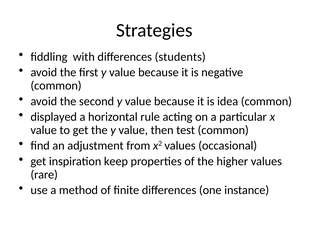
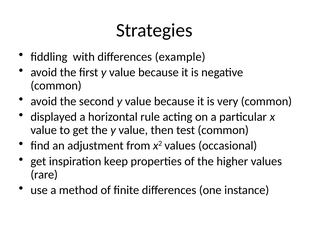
students: students -> example (180, 57)
idea: idea -> very (228, 101)
